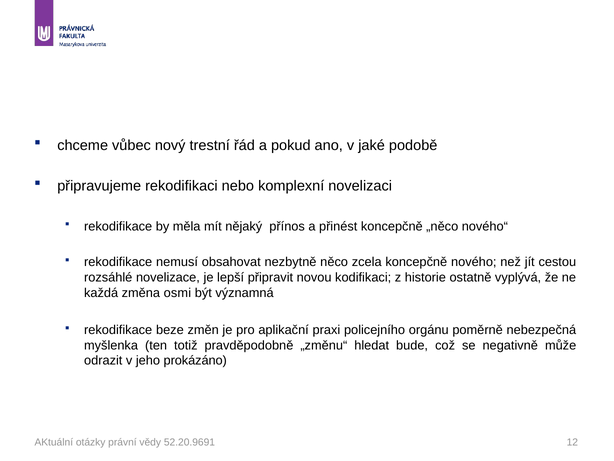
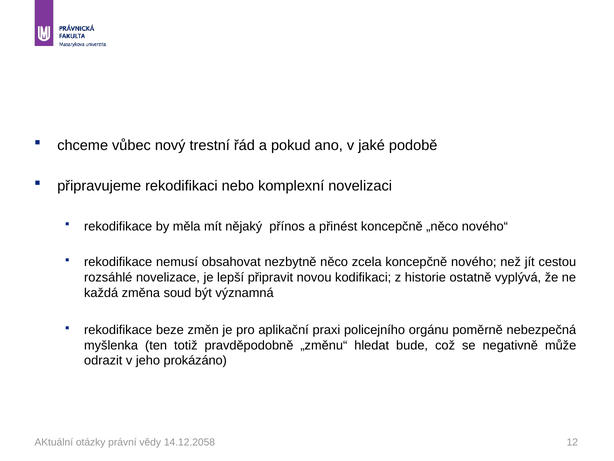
osmi: osmi -> soud (177, 293)
52.20.9691: 52.20.9691 -> 14.12.2058 (189, 442)
